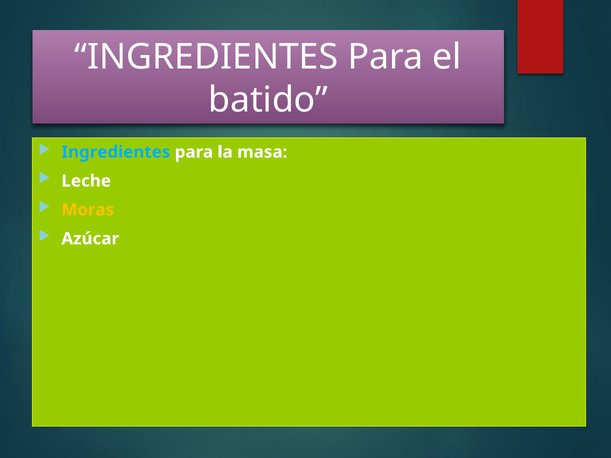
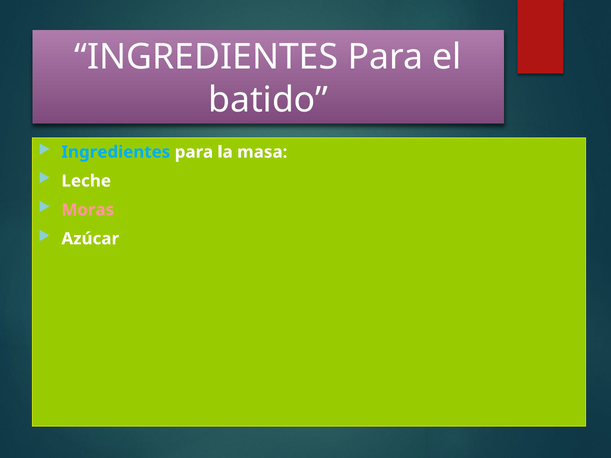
Moras colour: yellow -> pink (88, 210)
